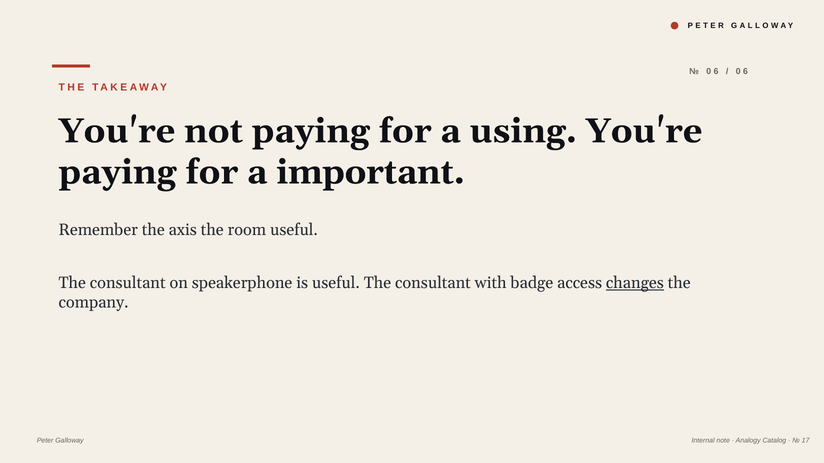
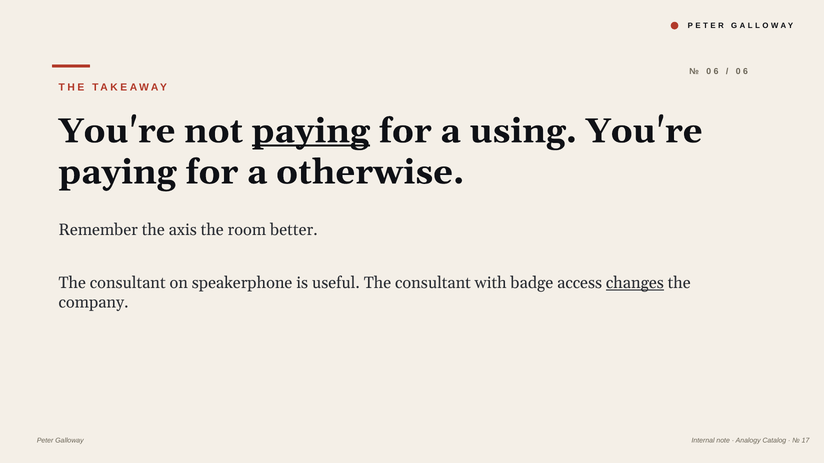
paying underline: none -> present (311, 131)
important: important -> otherwise (370, 172)
room useful: useful -> better (294, 230)
